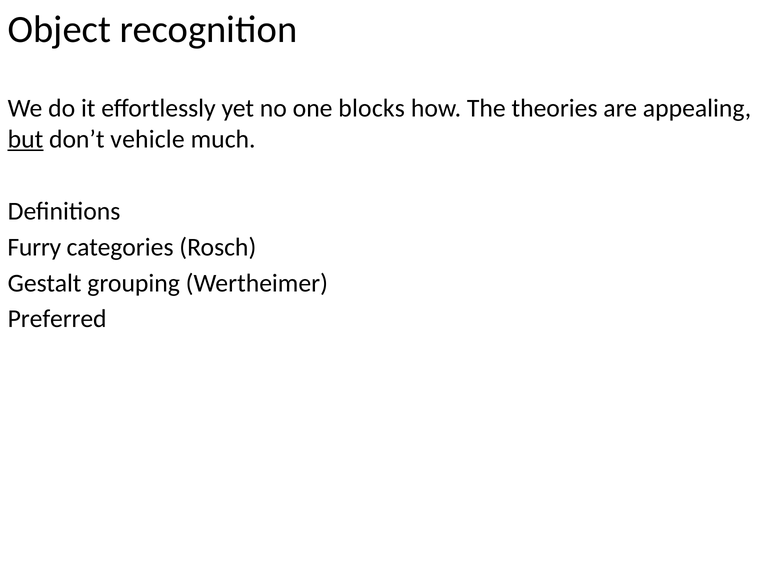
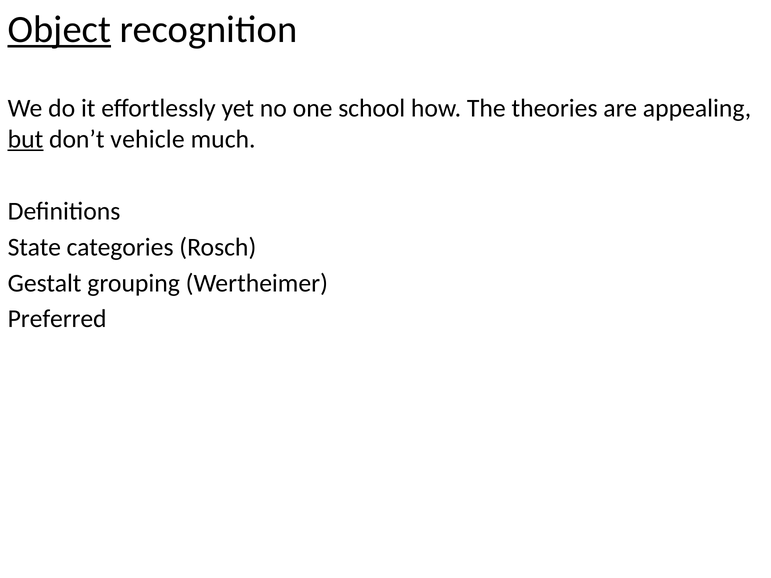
Object underline: none -> present (59, 30)
blocks: blocks -> school (372, 108)
Furry: Furry -> State (34, 247)
